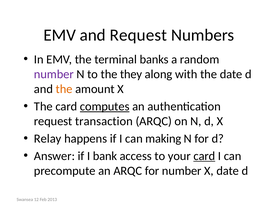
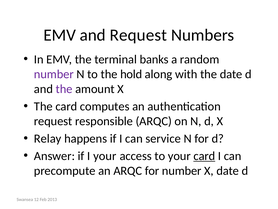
they: they -> hold (131, 74)
the colour: orange -> purple (64, 89)
computes underline: present -> none (105, 106)
transaction: transaction -> responsible (104, 121)
making: making -> service (163, 138)
I bank: bank -> your (105, 156)
